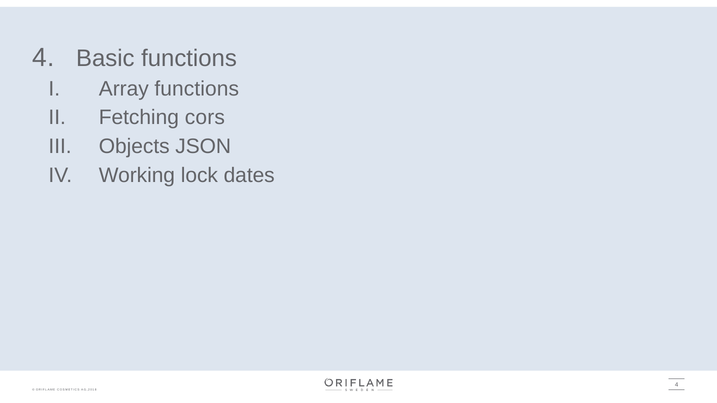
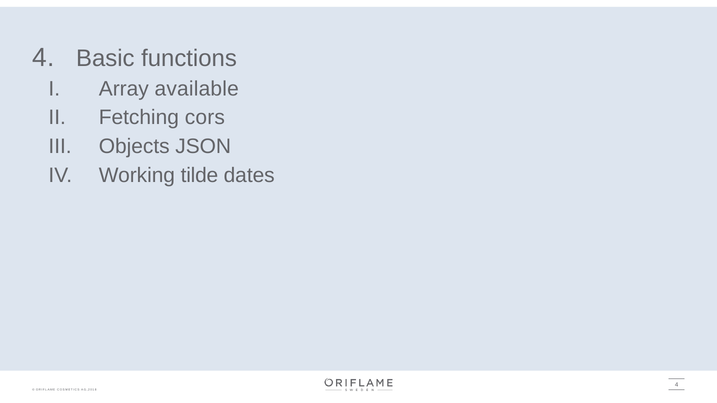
Array functions: functions -> available (197, 89)
lock: lock -> tilde (199, 175)
